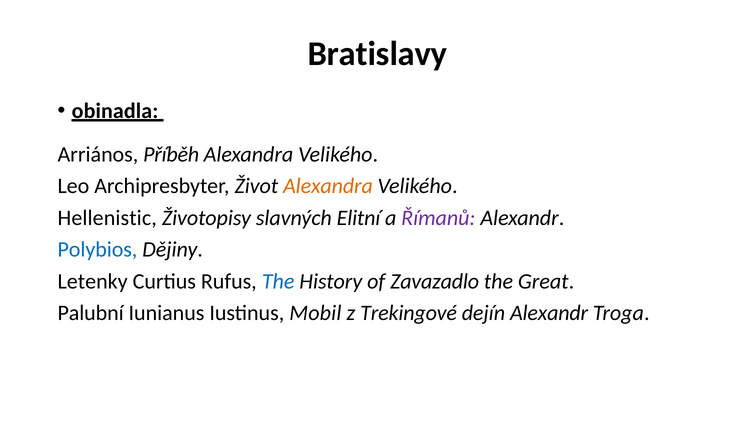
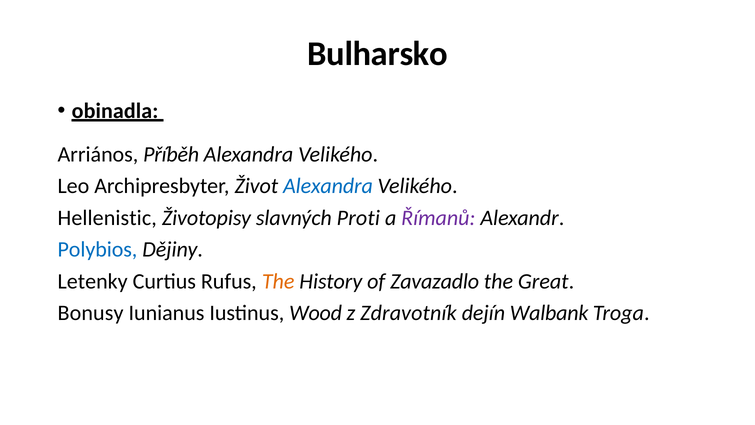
Bratislavy: Bratislavy -> Bulharsko (378, 54)
Alexandra colour: orange -> blue (328, 186)
Elitní: Elitní -> Proti (358, 218)
The colour: blue -> orange (278, 281)
Palubní: Palubní -> Bonusy (91, 313)
Mobil: Mobil -> Wood (316, 313)
Trekingové: Trekingové -> Zdravotník (408, 313)
dejín Alexandr: Alexandr -> Walbank (549, 313)
